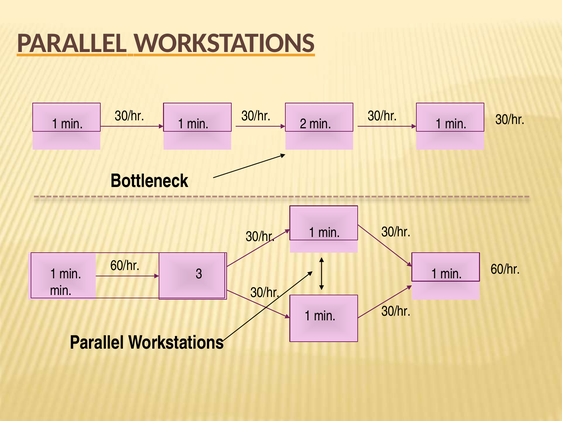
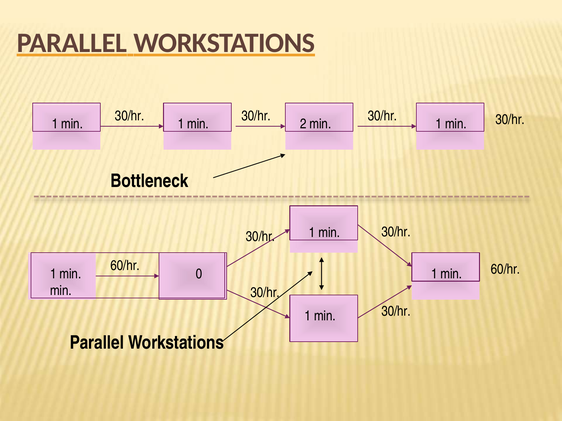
3: 3 -> 0 (199, 274)
